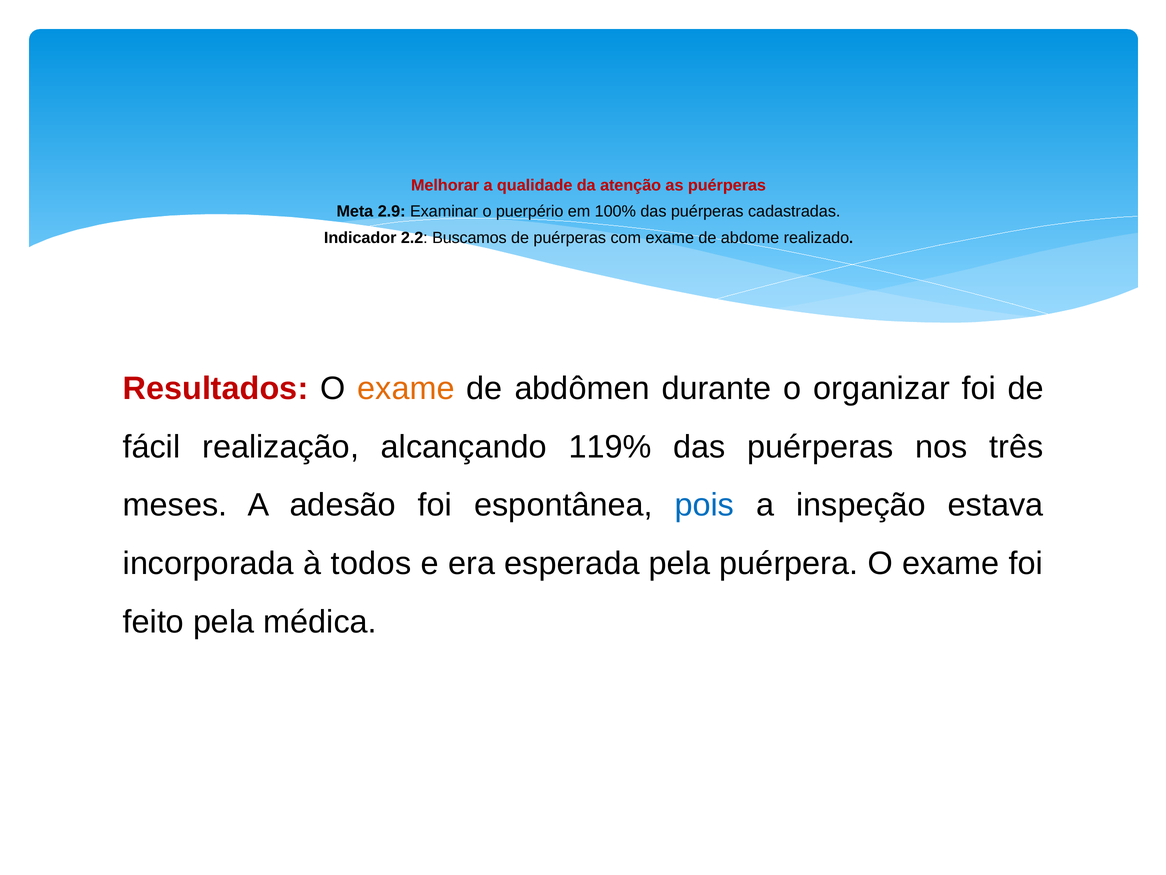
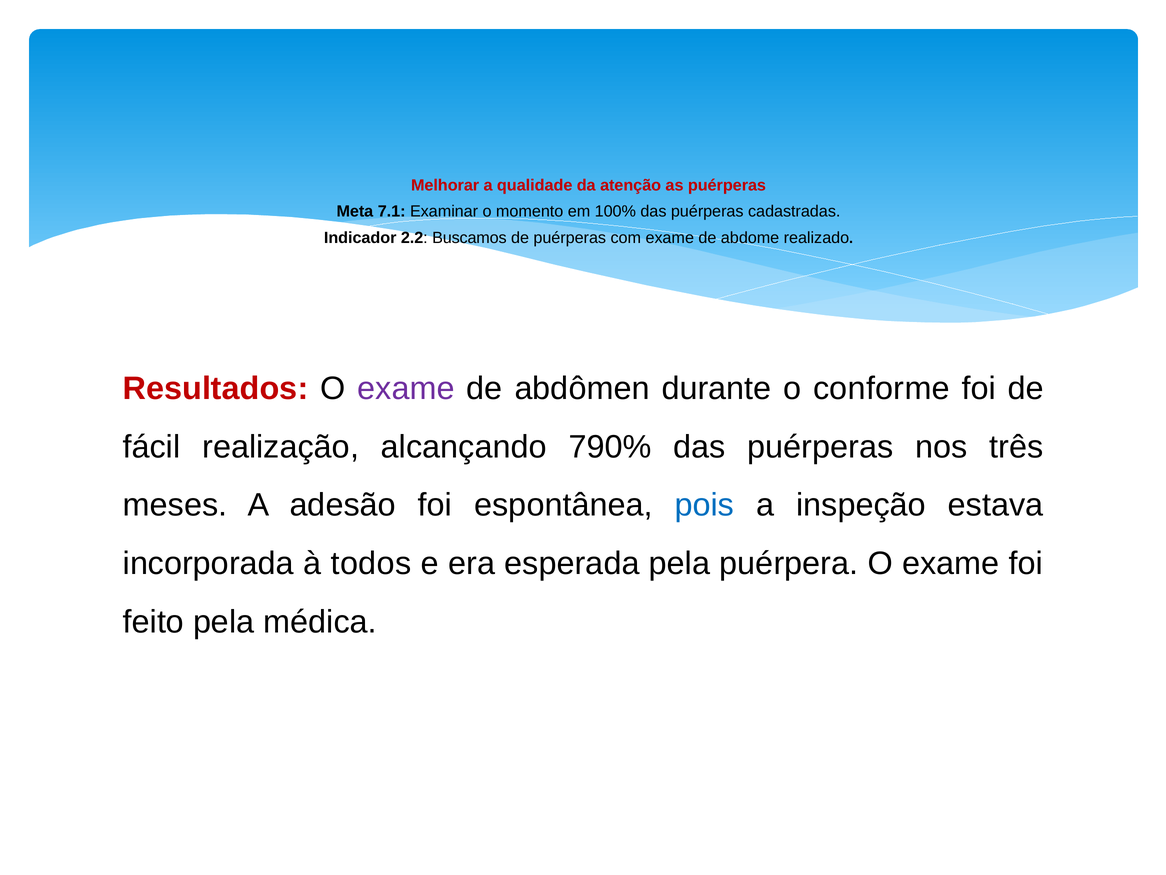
2.9: 2.9 -> 7.1 (392, 212)
puerpério: puerpério -> momento (530, 212)
exame colour: orange -> purple (406, 388)
organizar: organizar -> conforme (881, 388)
119%: 119% -> 790% (610, 447)
